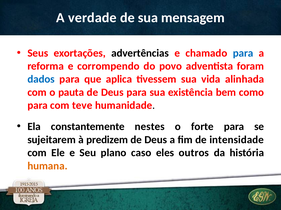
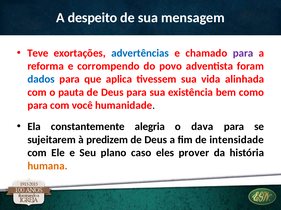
verdade: verdade -> despeito (92, 18)
Seus: Seus -> Teve (38, 53)
advertências colour: black -> blue (140, 53)
para colour: blue -> purple (243, 53)
teve: teve -> você (82, 106)
nestes: nestes -> alegria (150, 127)
forte: forte -> dava (202, 127)
outros: outros -> prover (194, 153)
